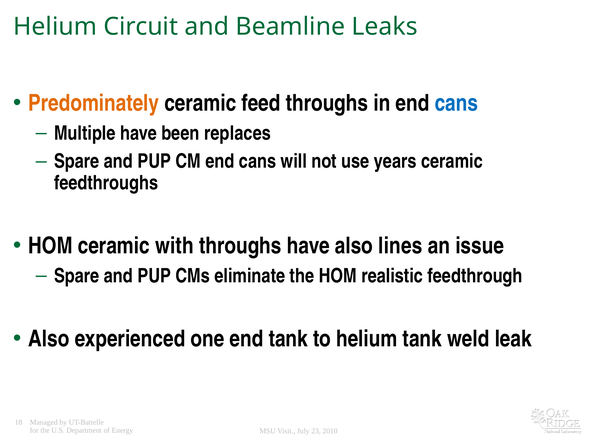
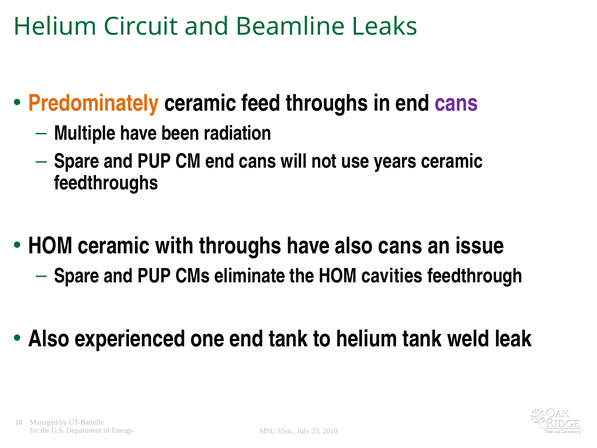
cans colour: blue -> purple (456, 103)
replaces: replaces -> radiation (238, 133)
also lines: lines -> cans (400, 246)
realistic: realistic -> cavities (392, 276)
